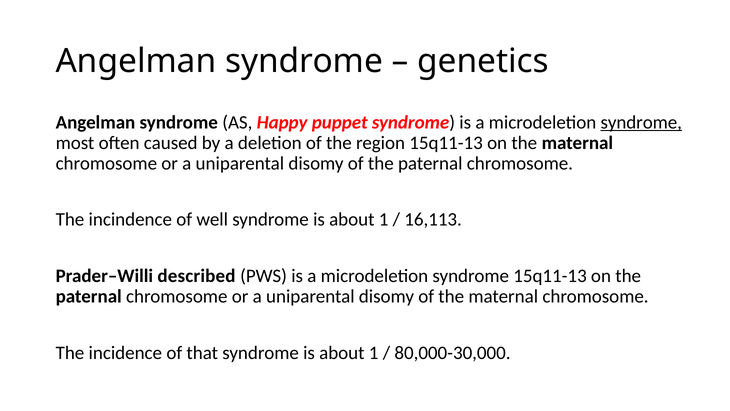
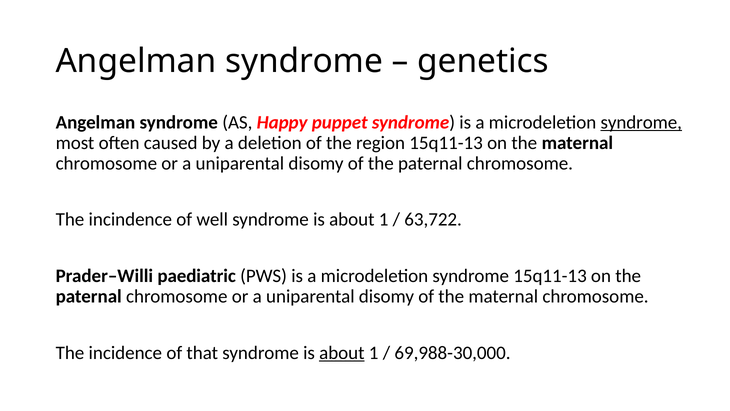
16,113: 16,113 -> 63,722 (433, 219)
described: described -> paediatric (197, 276)
about underline: none -> present (342, 353)
80,000-30,000: 80,000-30,000 -> 69,988-30,000 (453, 353)
